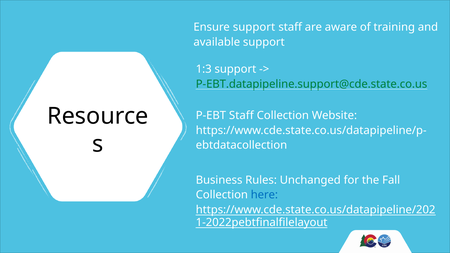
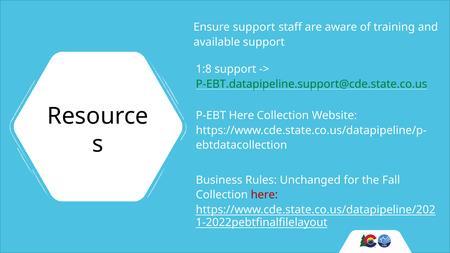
1:3: 1:3 -> 1:8 (204, 69)
P-EBT Staff: Staff -> Here (241, 116)
here colour: blue -> red (264, 195)
